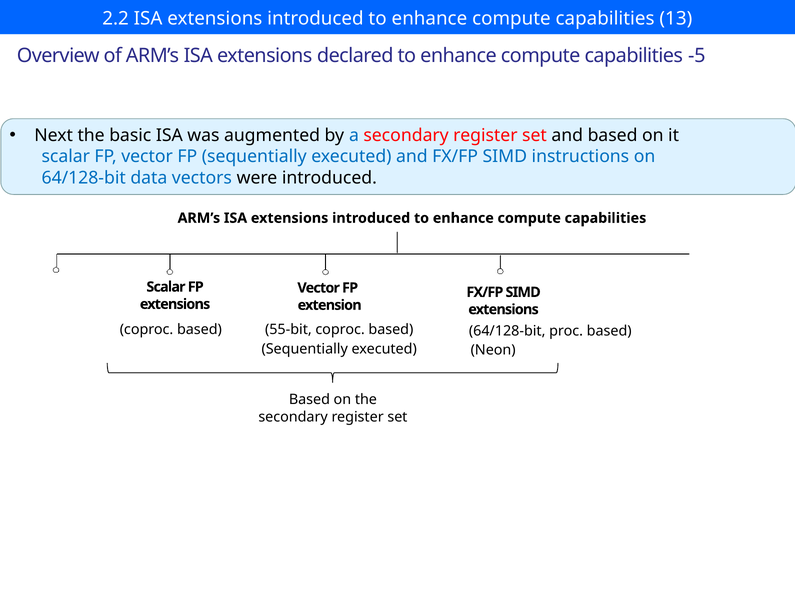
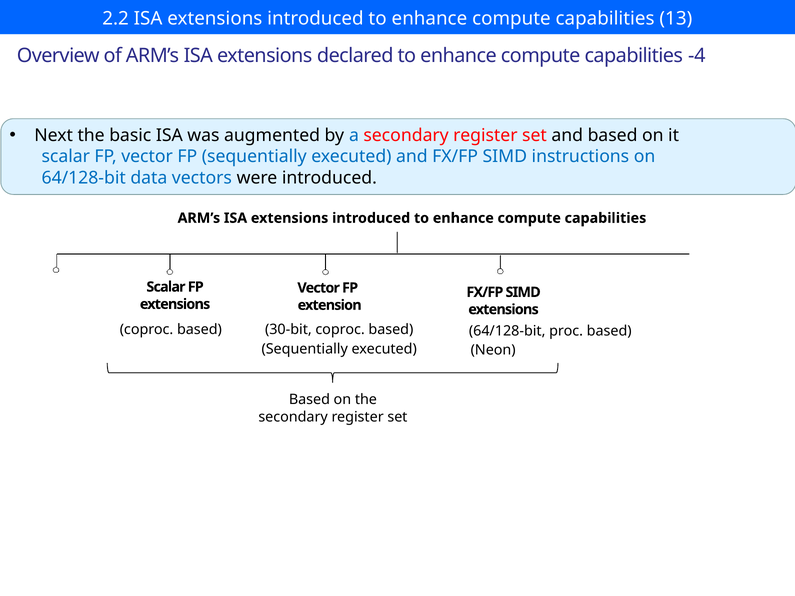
-5: -5 -> -4 (697, 56)
55-bit: 55-bit -> 30-bit (288, 330)
